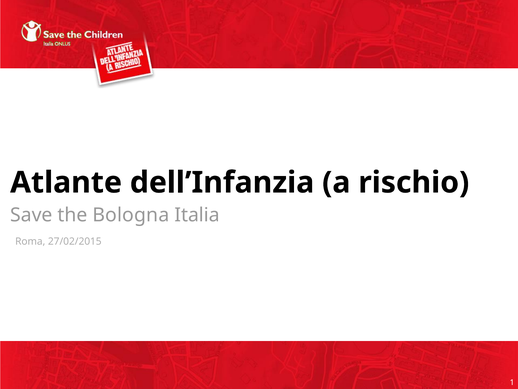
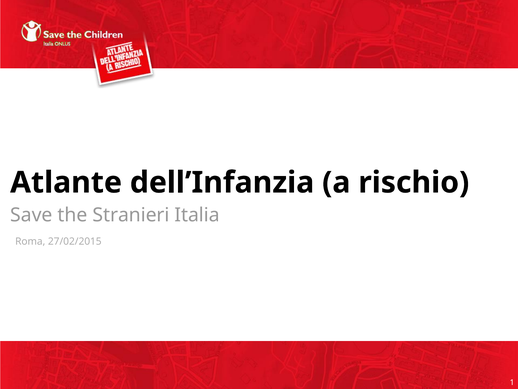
Bologna: Bologna -> Stranieri (131, 215)
